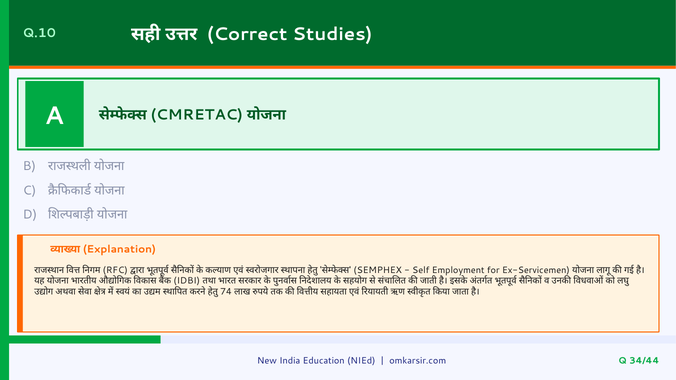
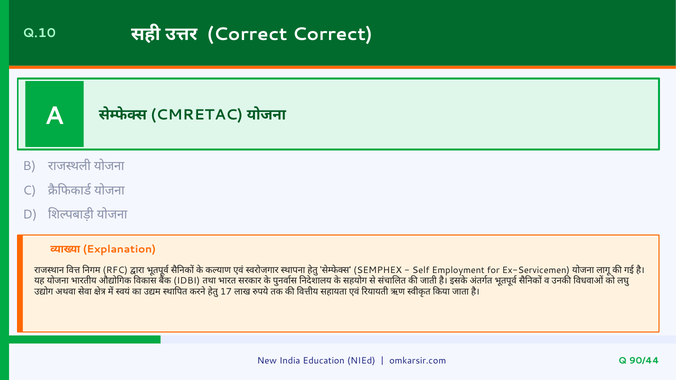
Correct Studies: Studies -> Correct (332, 34)
74: 74 -> 17 (226, 292)
34/44: 34/44 -> 90/44 (644, 361)
